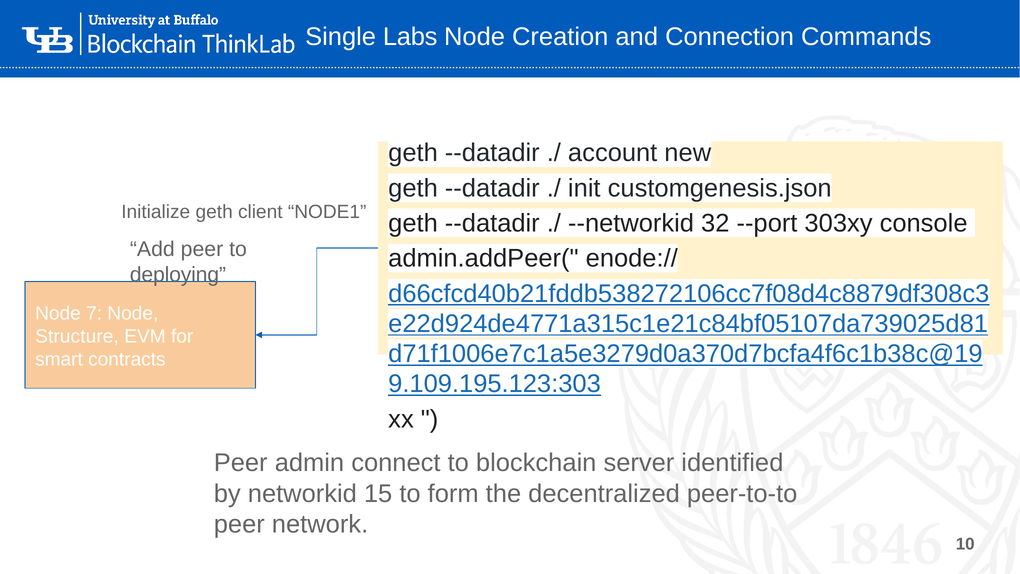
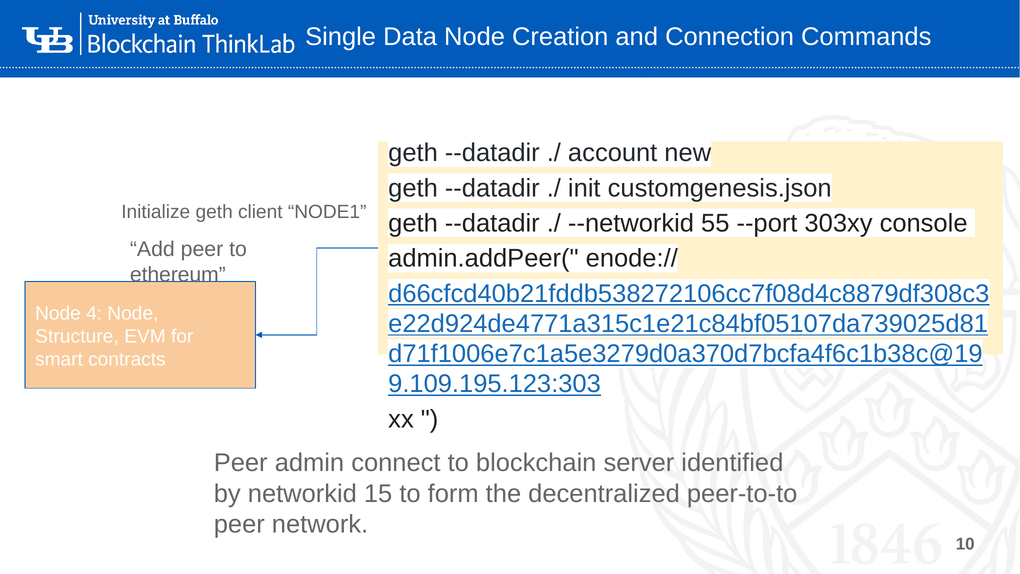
Labs: Labs -> Data (410, 37)
32: 32 -> 55 (715, 223)
deploying: deploying -> ethereum (178, 274)
7: 7 -> 4 (94, 313)
